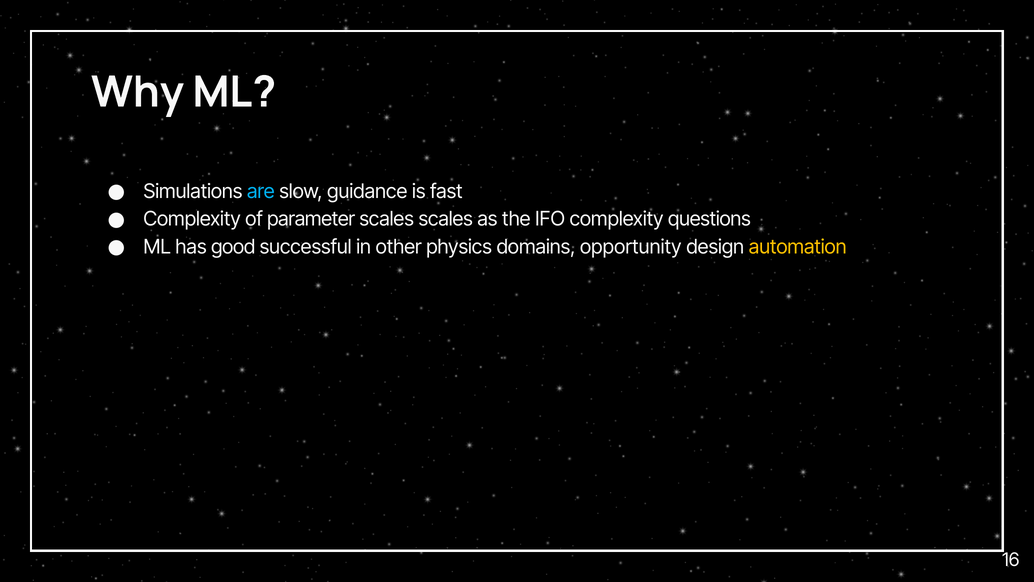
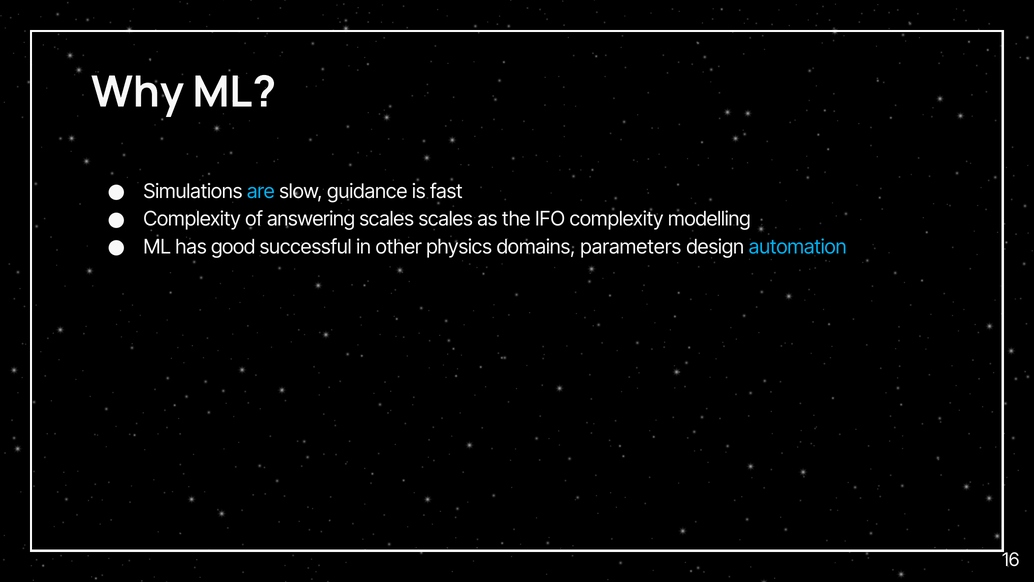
parameter: parameter -> answering (311, 219)
questions: questions -> modelling (709, 219)
opportunity: opportunity -> parameters (631, 247)
automation colour: yellow -> light blue (798, 247)
